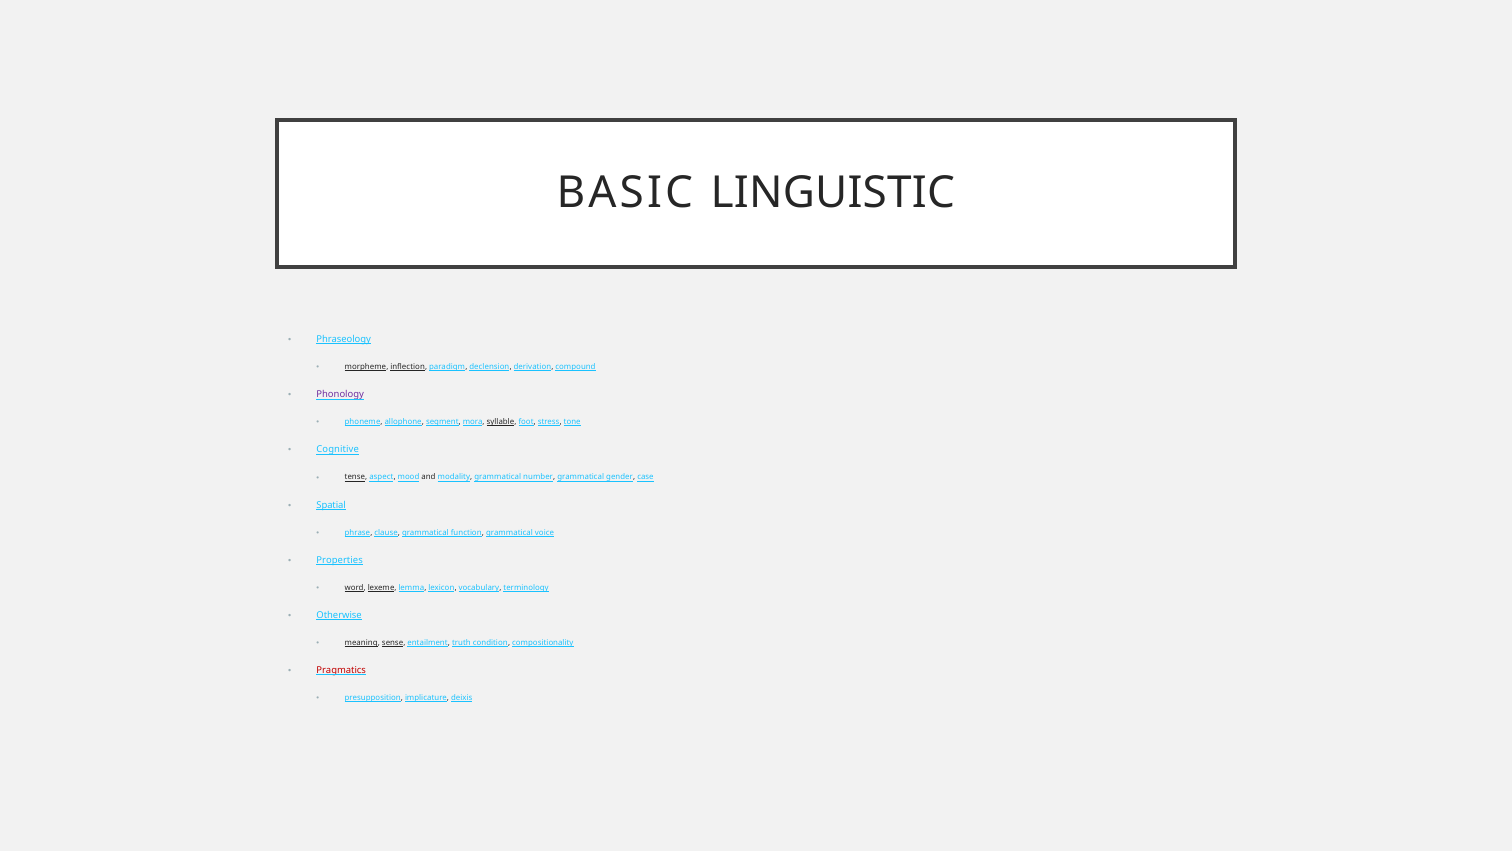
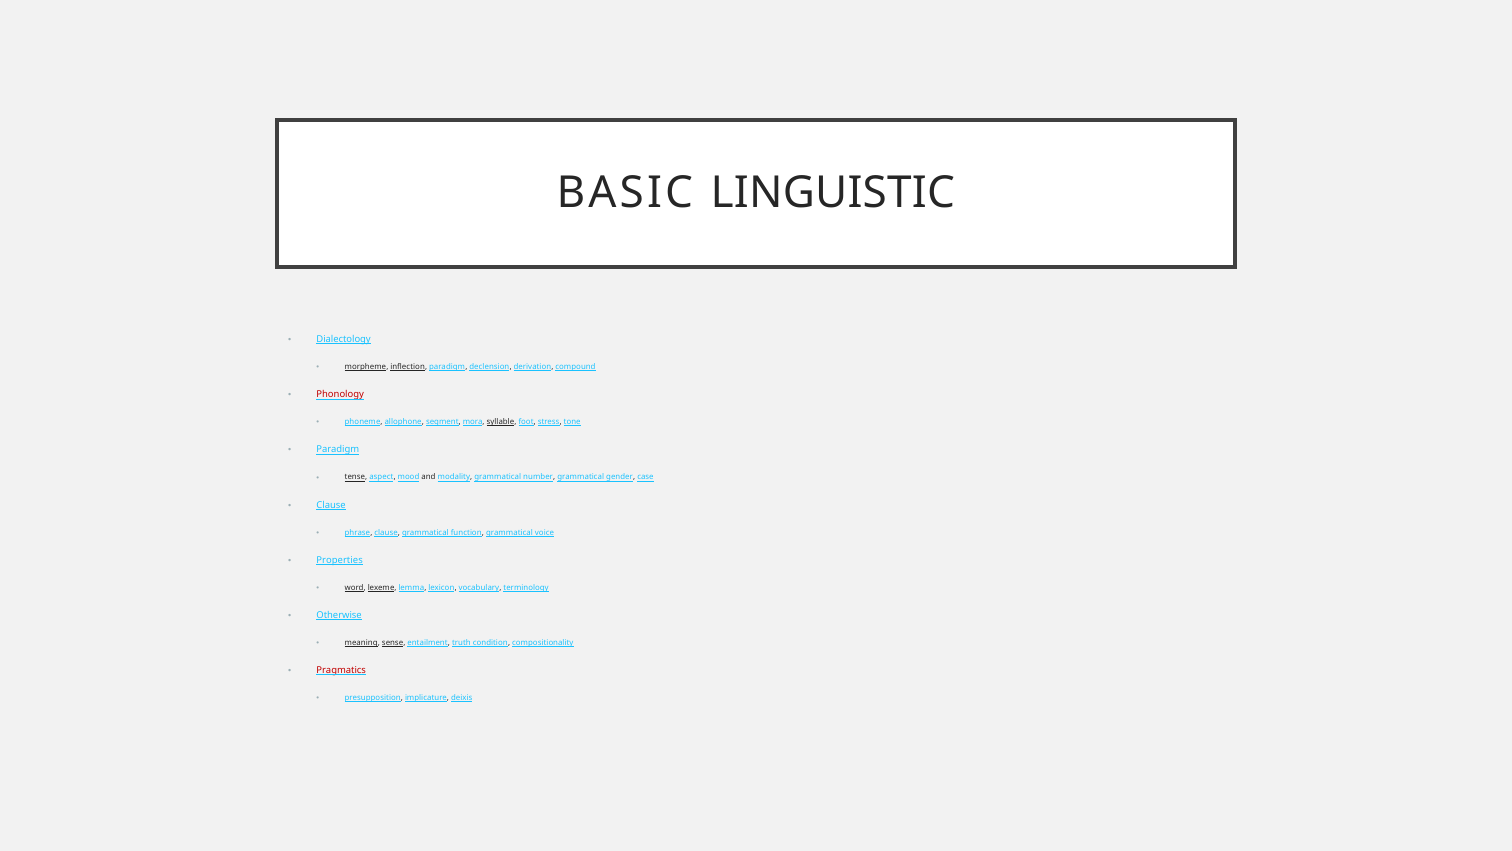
Phraseology: Phraseology -> Dialectology (344, 339)
Phonology colour: purple -> red (340, 394)
Cognitive: Cognitive -> Paradigm (338, 449)
Spatial: Spatial -> Clause (331, 505)
